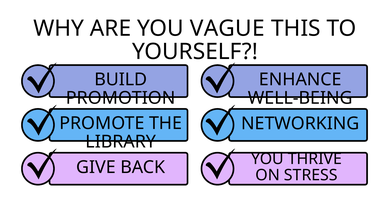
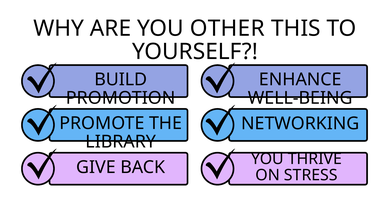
VAGUE: VAGUE -> OTHER (227, 28)
